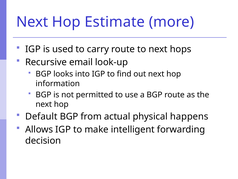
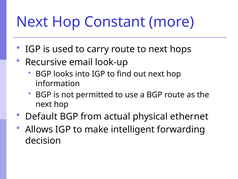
Estimate: Estimate -> Constant (115, 22)
happens: happens -> ethernet (189, 116)
